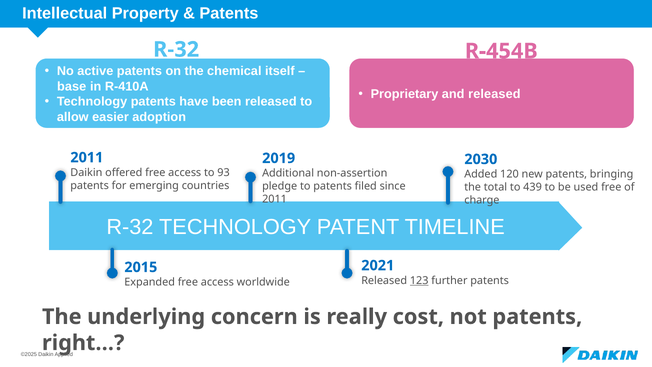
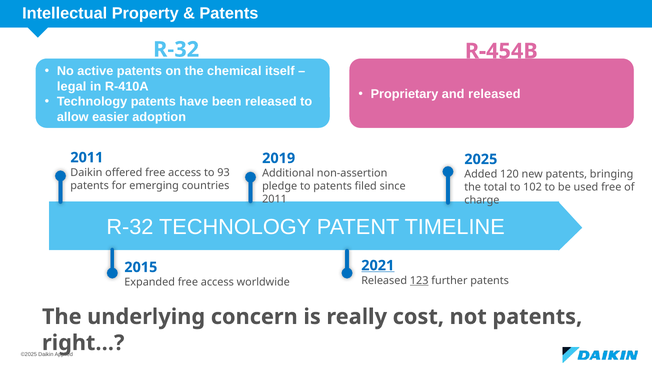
base: base -> legal (72, 86)
2030: 2030 -> 2025 (481, 159)
439: 439 -> 102 (533, 187)
2021 underline: none -> present (378, 265)
